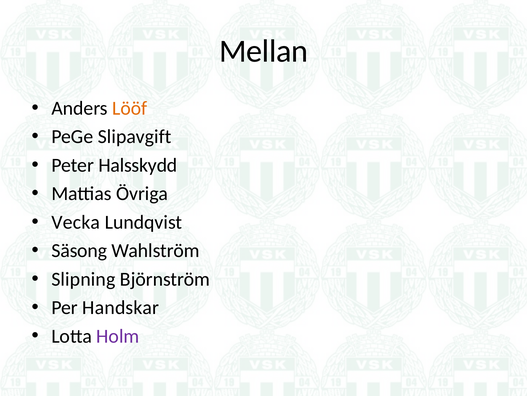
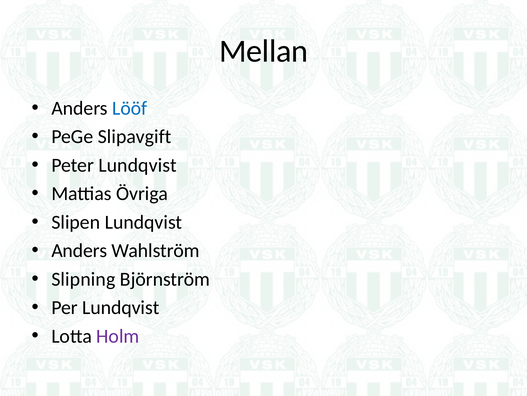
Lööf colour: orange -> blue (130, 108)
Peter Halsskydd: Halsskydd -> Lundqvist (138, 165)
Vecka: Vecka -> Slipen (76, 222)
Säsong: Säsong -> Anders (79, 250)
Per Handskar: Handskar -> Lundqvist (121, 307)
